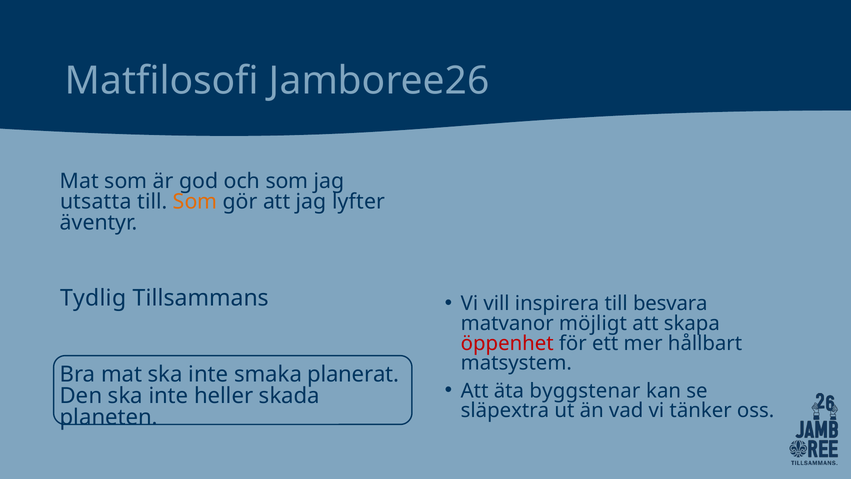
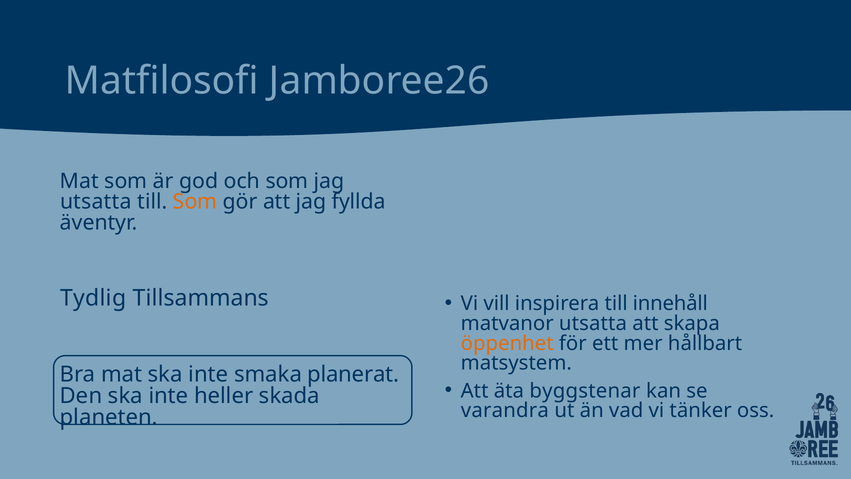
lyfter: lyfter -> fyllda (359, 202)
besvara: besvara -> innehåll (670, 303)
matvanor möjligt: möjligt -> utsatta (593, 323)
öppenhet colour: red -> orange (507, 343)
släpextra: släpextra -> varandra (505, 410)
